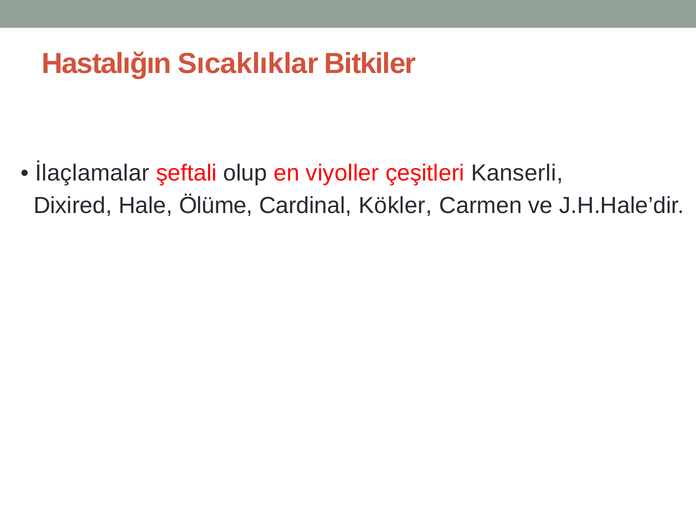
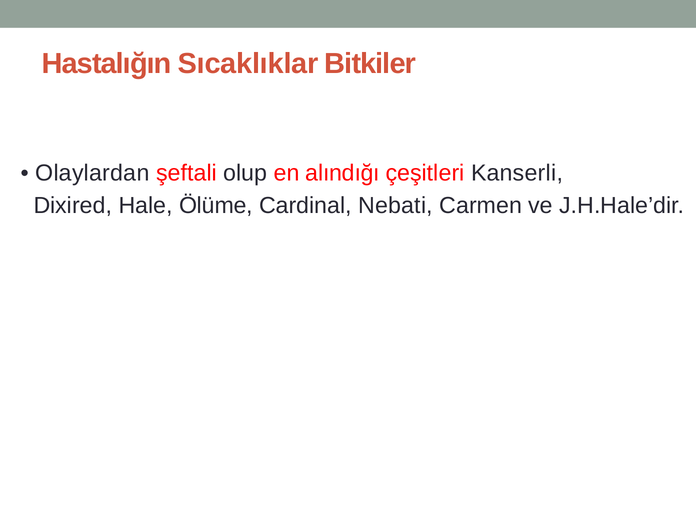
İlaçlamalar: İlaçlamalar -> Olaylardan (92, 173)
viyoller: viyoller -> alındığı (343, 173)
Kökler: Kökler -> Nebati (396, 206)
